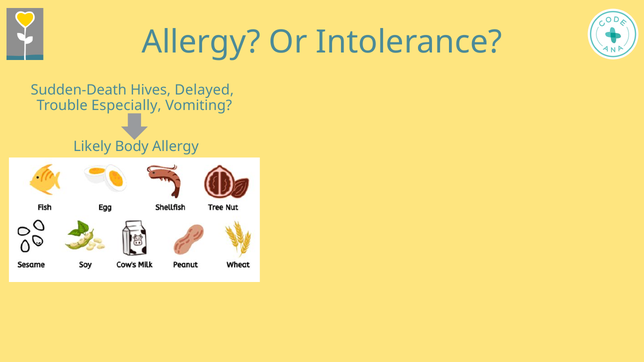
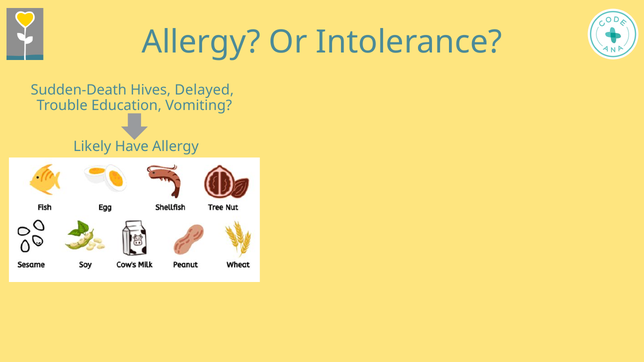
Especially: Especially -> Education (126, 106)
Body: Body -> Have (132, 147)
